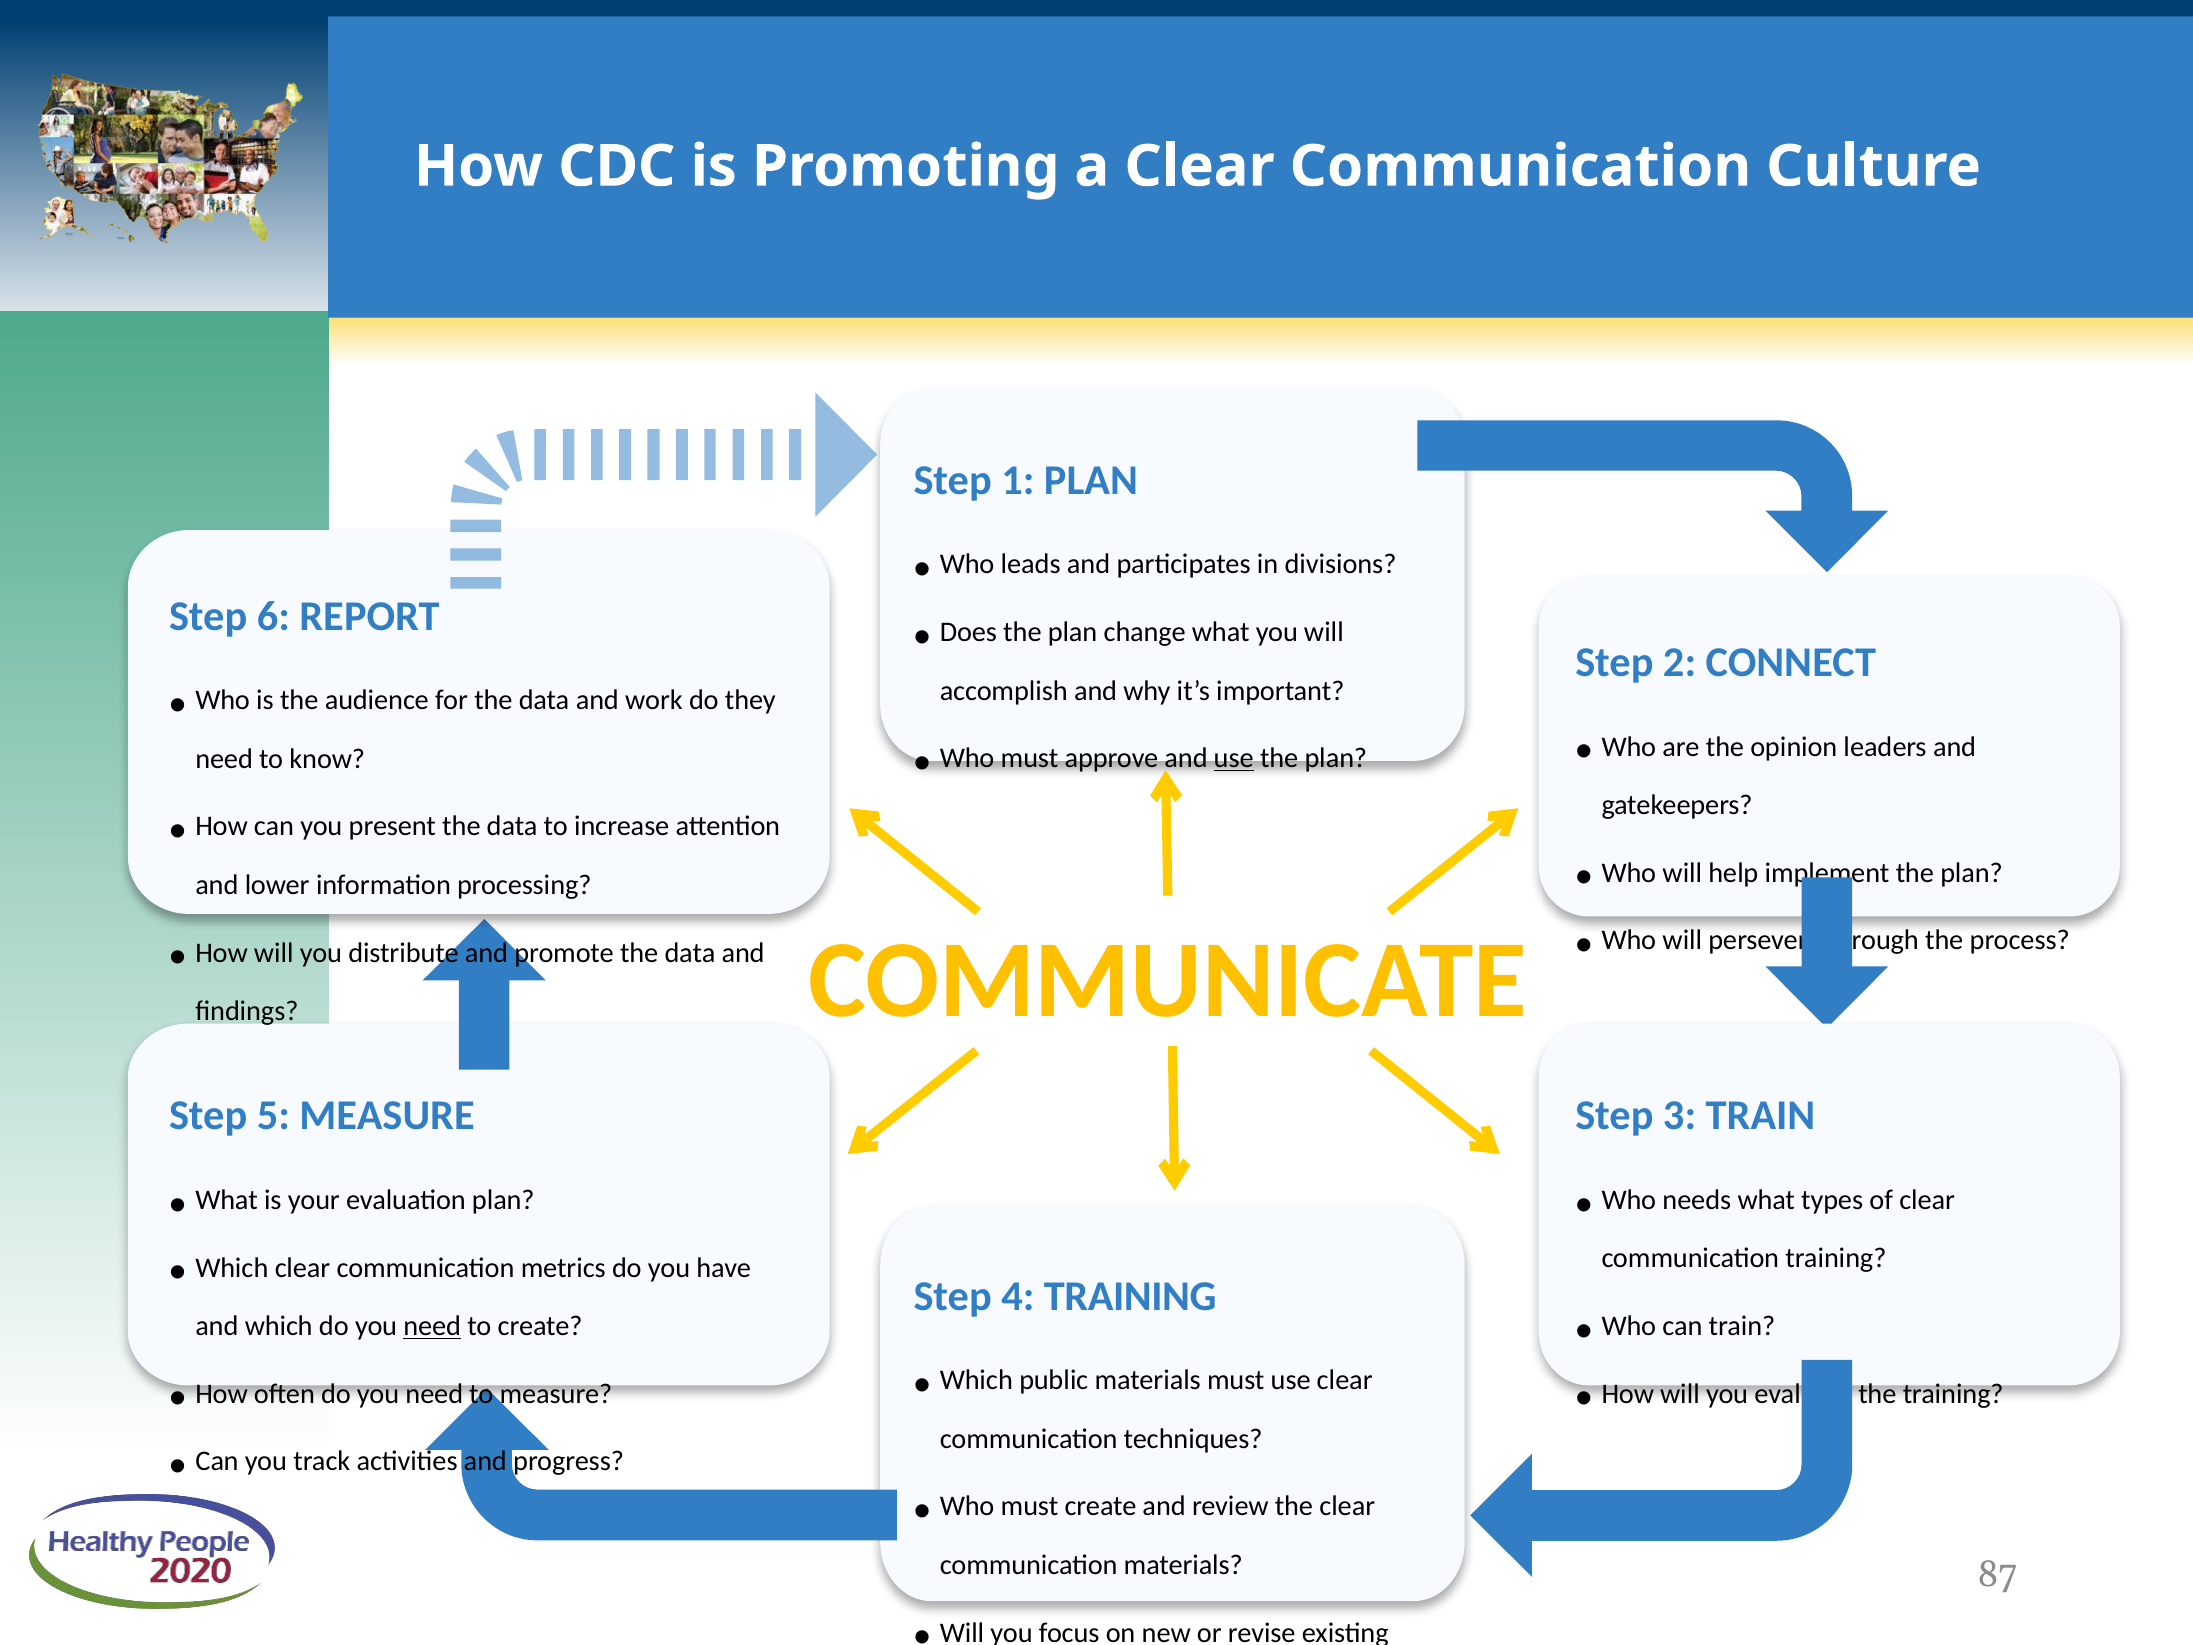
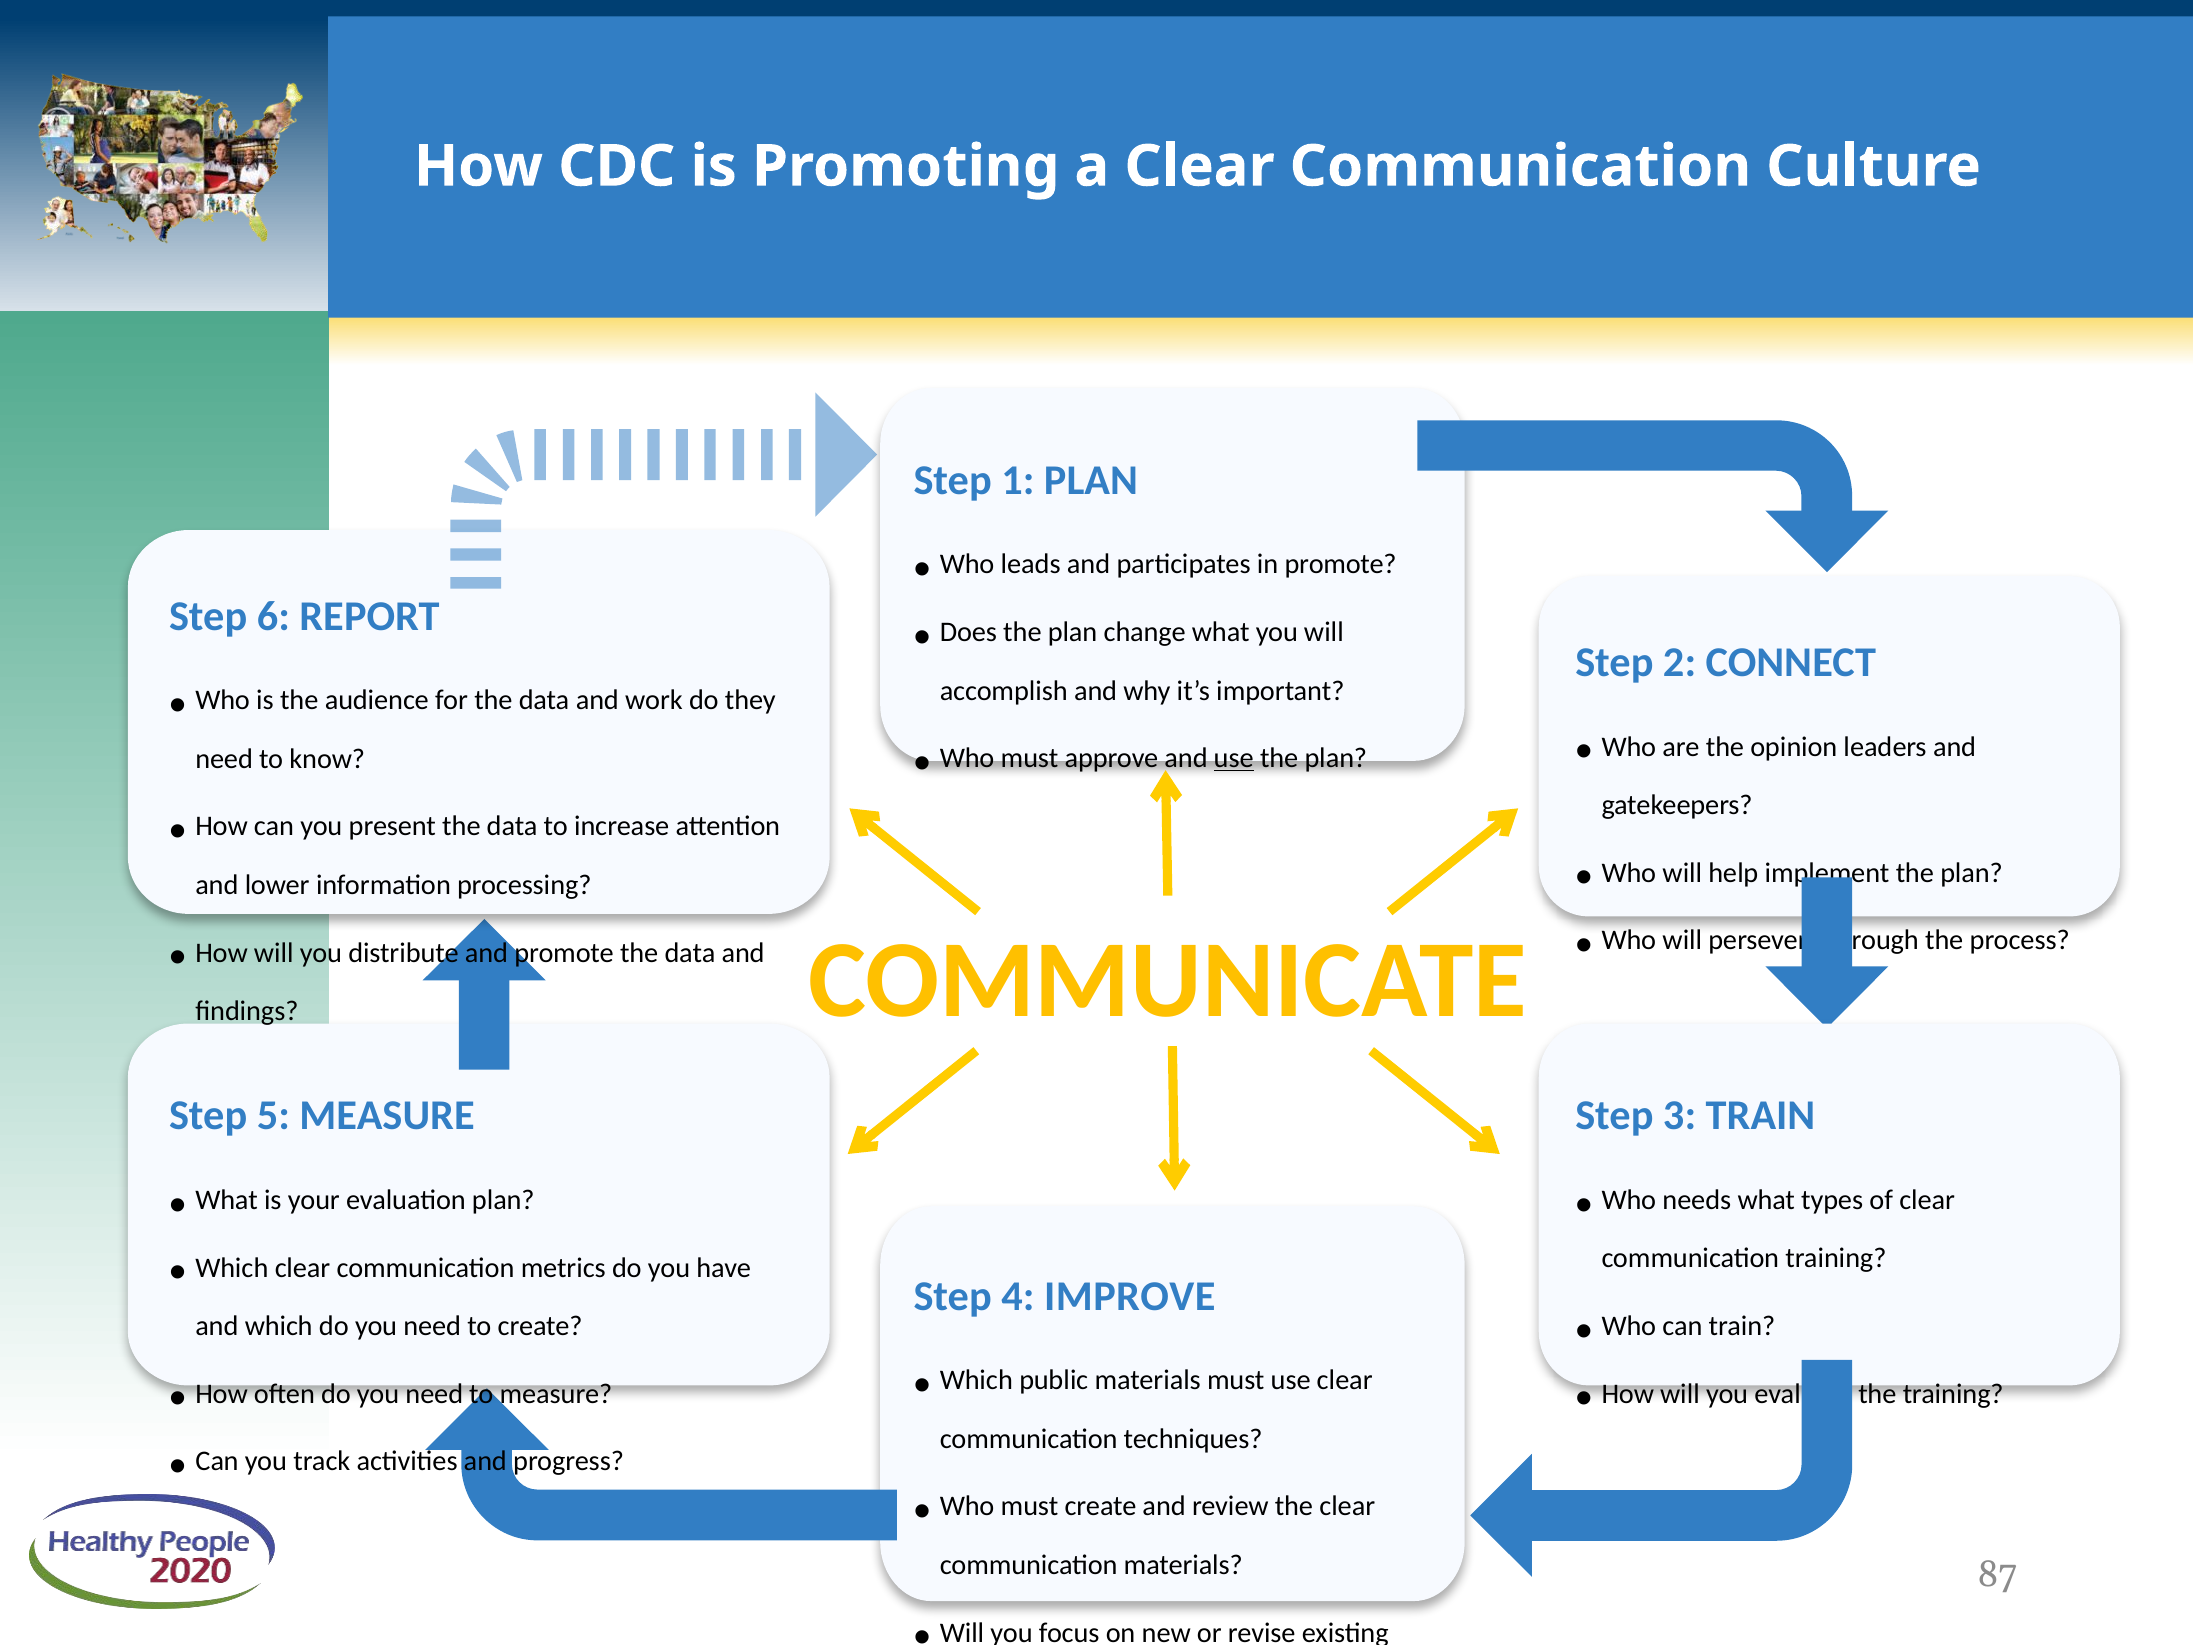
in divisions: divisions -> promote (1341, 564)
4 TRAINING: TRAINING -> IMPROVE (1130, 1296)
need underline: present -> none (432, 1326)
